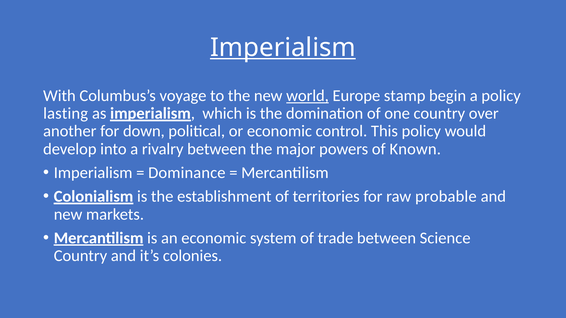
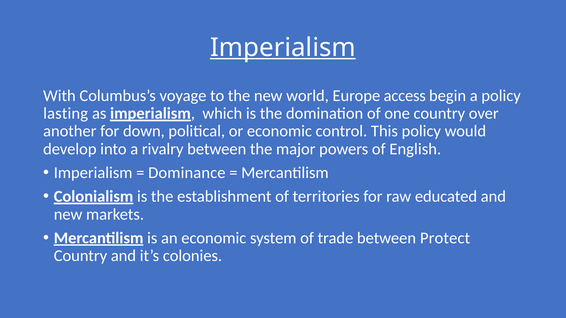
world underline: present -> none (308, 96)
stamp: stamp -> access (405, 96)
Known: Known -> English (415, 149)
probable: probable -> educated (446, 197)
Science: Science -> Protect (445, 238)
